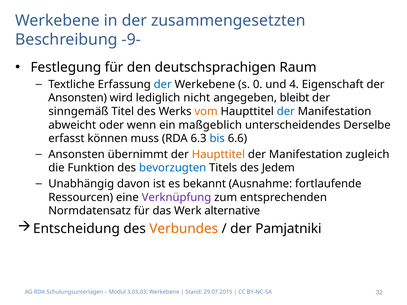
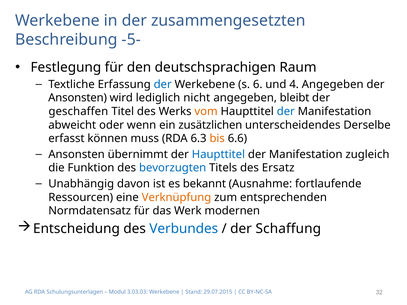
-9-: -9- -> -5- (131, 40)
0: 0 -> 6 (258, 84)
4 Eigenschaft: Eigenschaft -> Angegeben (333, 84)
sinngemäß: sinngemäß -> geschaffen (78, 112)
maßgeblich: maßgeblich -> zusätzlichen (210, 125)
bis colour: blue -> orange (217, 139)
Haupttitel colour: orange -> blue (218, 154)
Jedem: Jedem -> Ersatz (278, 168)
Verknüpfung colour: purple -> orange (176, 197)
alternative: alternative -> modernen (232, 211)
Verbundes colour: orange -> blue (184, 229)
Pamjatniki: Pamjatniki -> Schaffung (288, 229)
